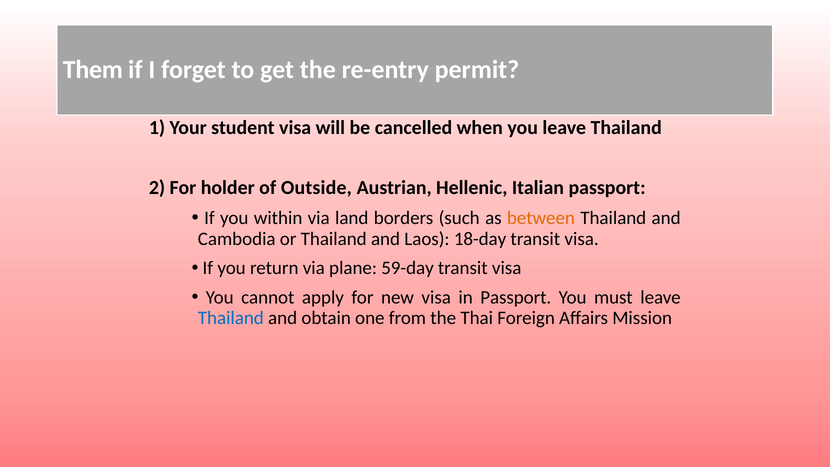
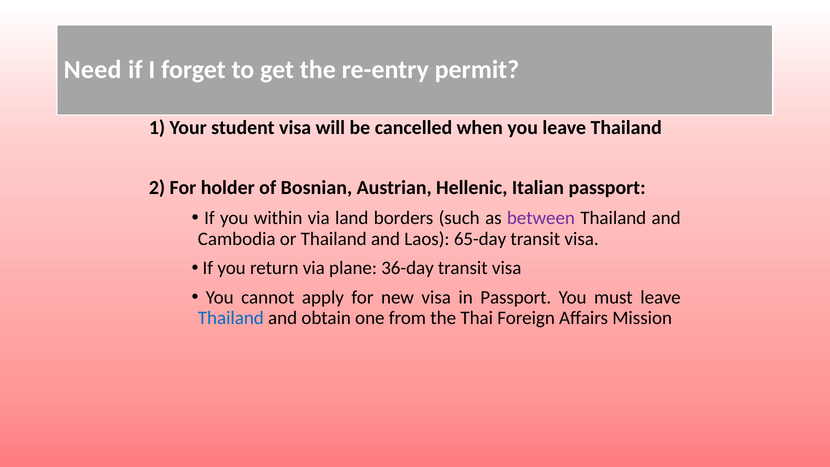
Them: Them -> Need (93, 70)
Outside: Outside -> Bosnian (316, 188)
between colour: orange -> purple (541, 218)
18-day: 18-day -> 65-day (480, 239)
59-day: 59-day -> 36-day (408, 268)
